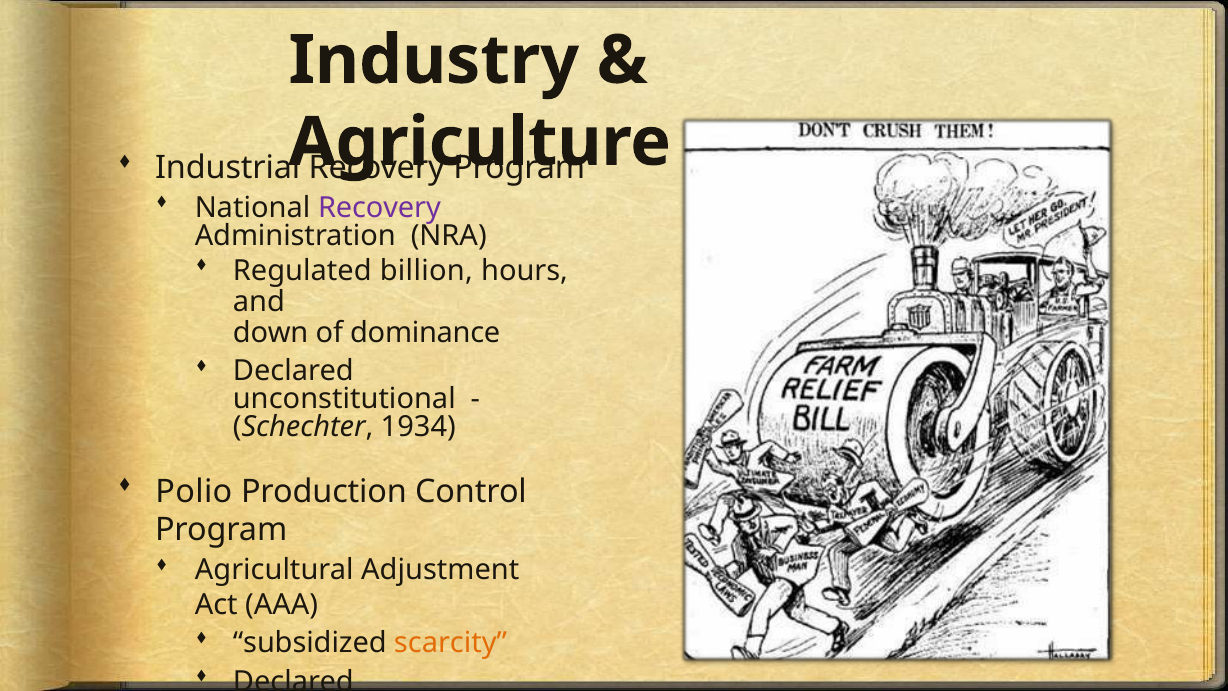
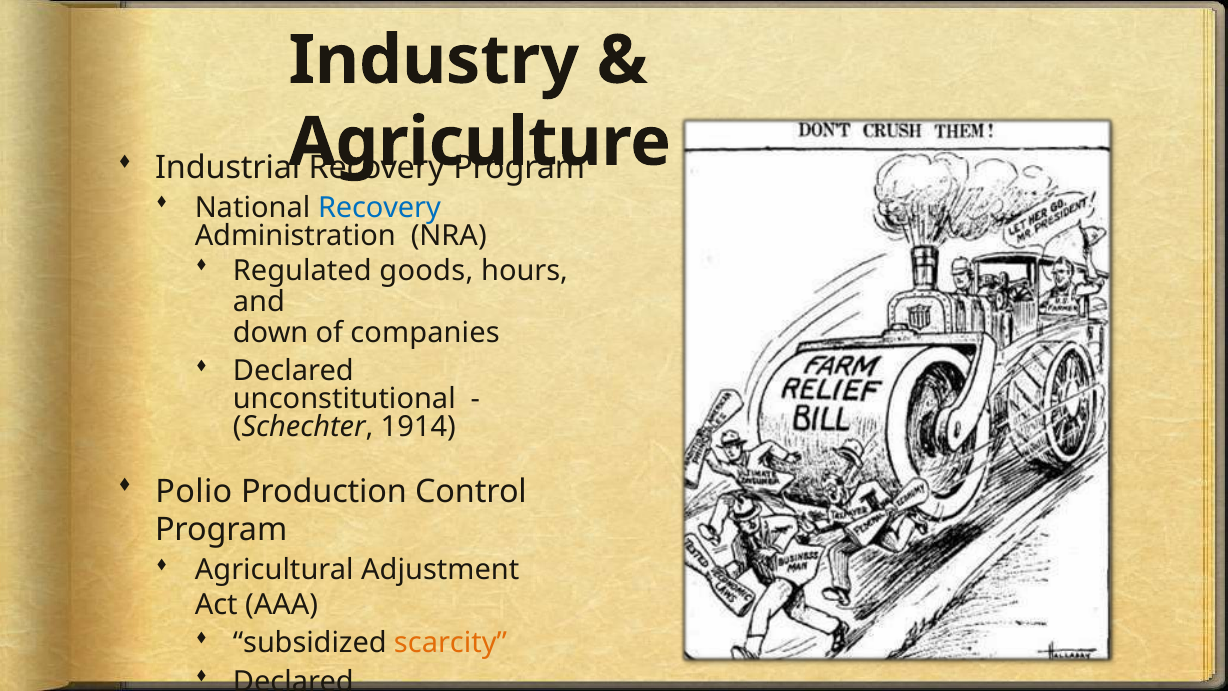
Recovery colour: purple -> blue (379, 208)
billion: billion -> goods (426, 270)
dominance: dominance -> companies (425, 333)
1934: 1934 -> 1914 (418, 427)
